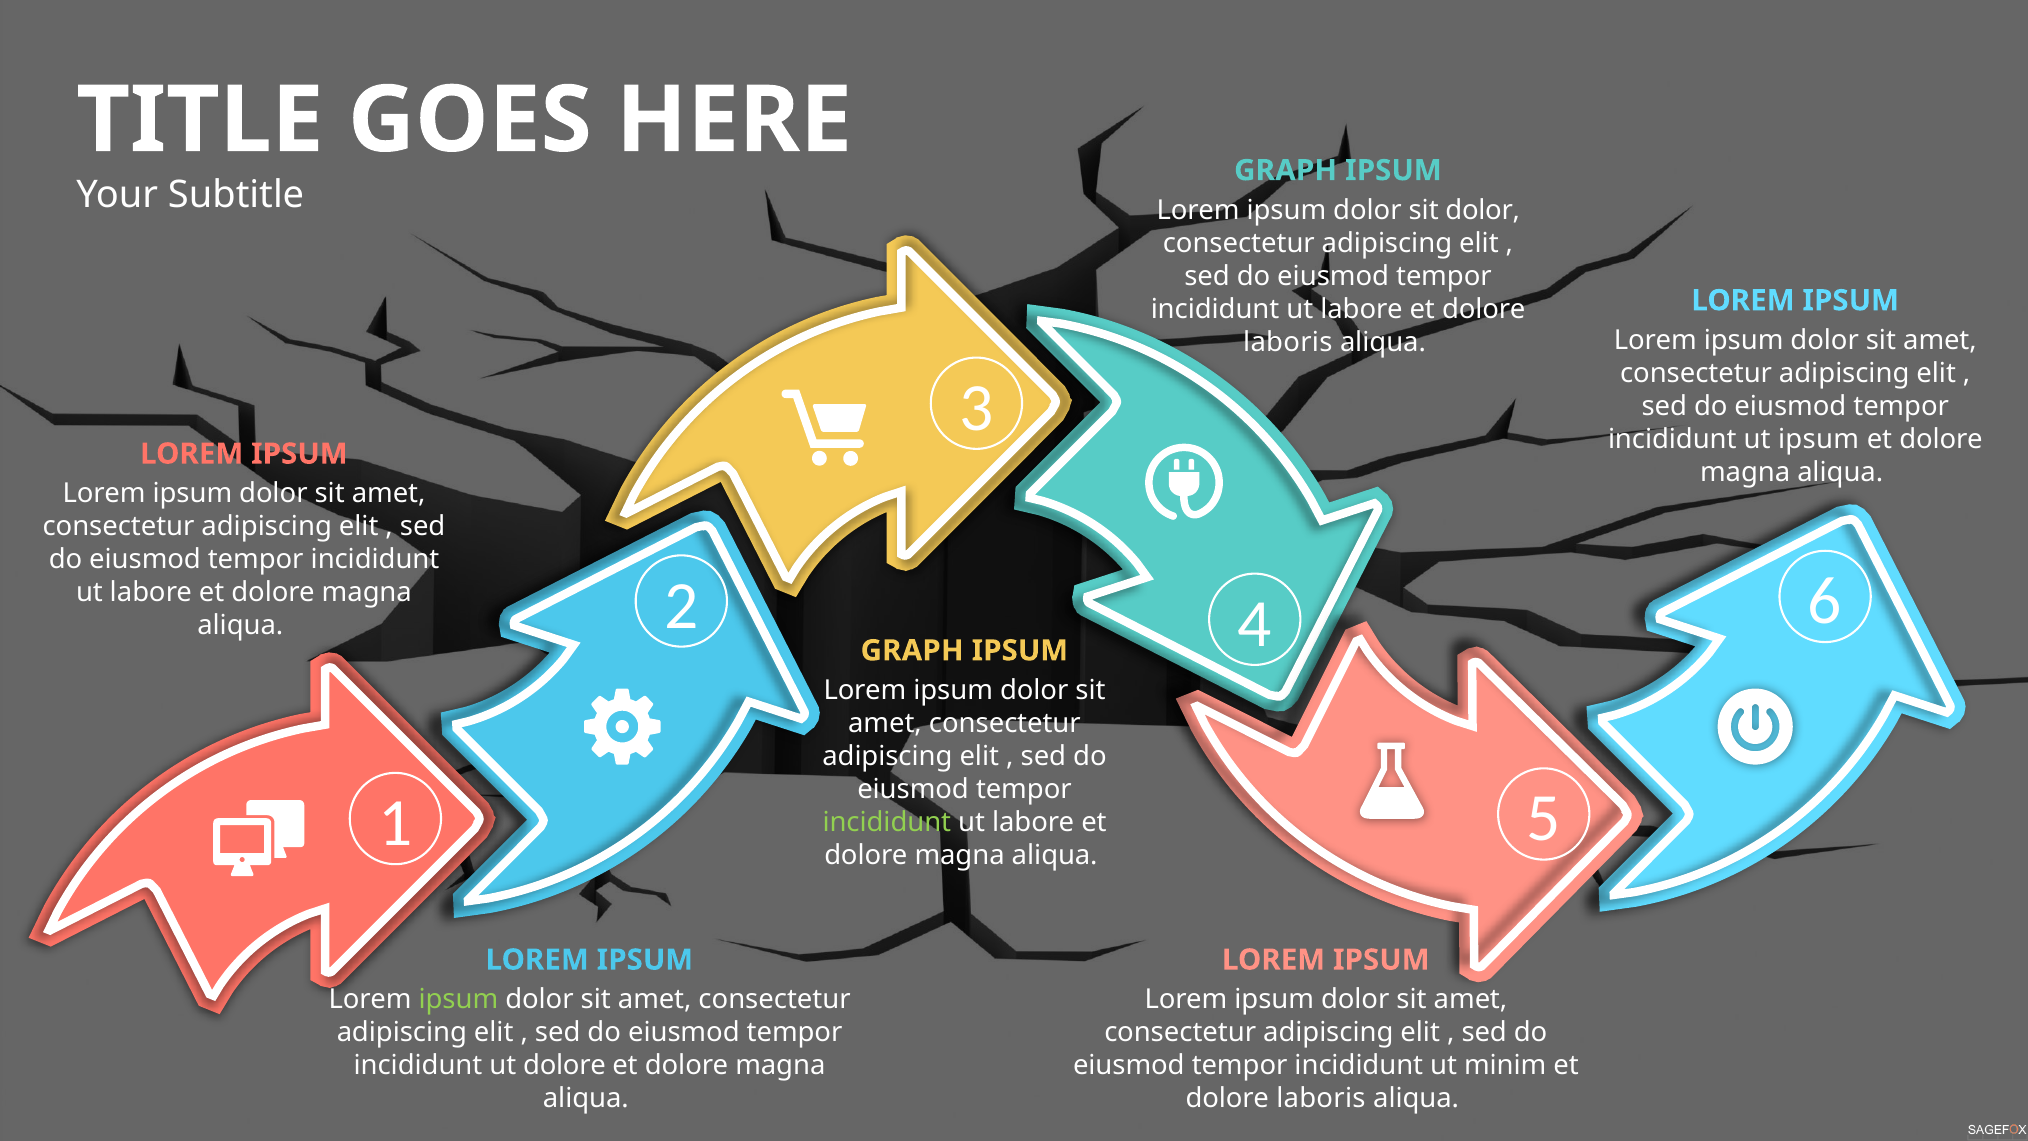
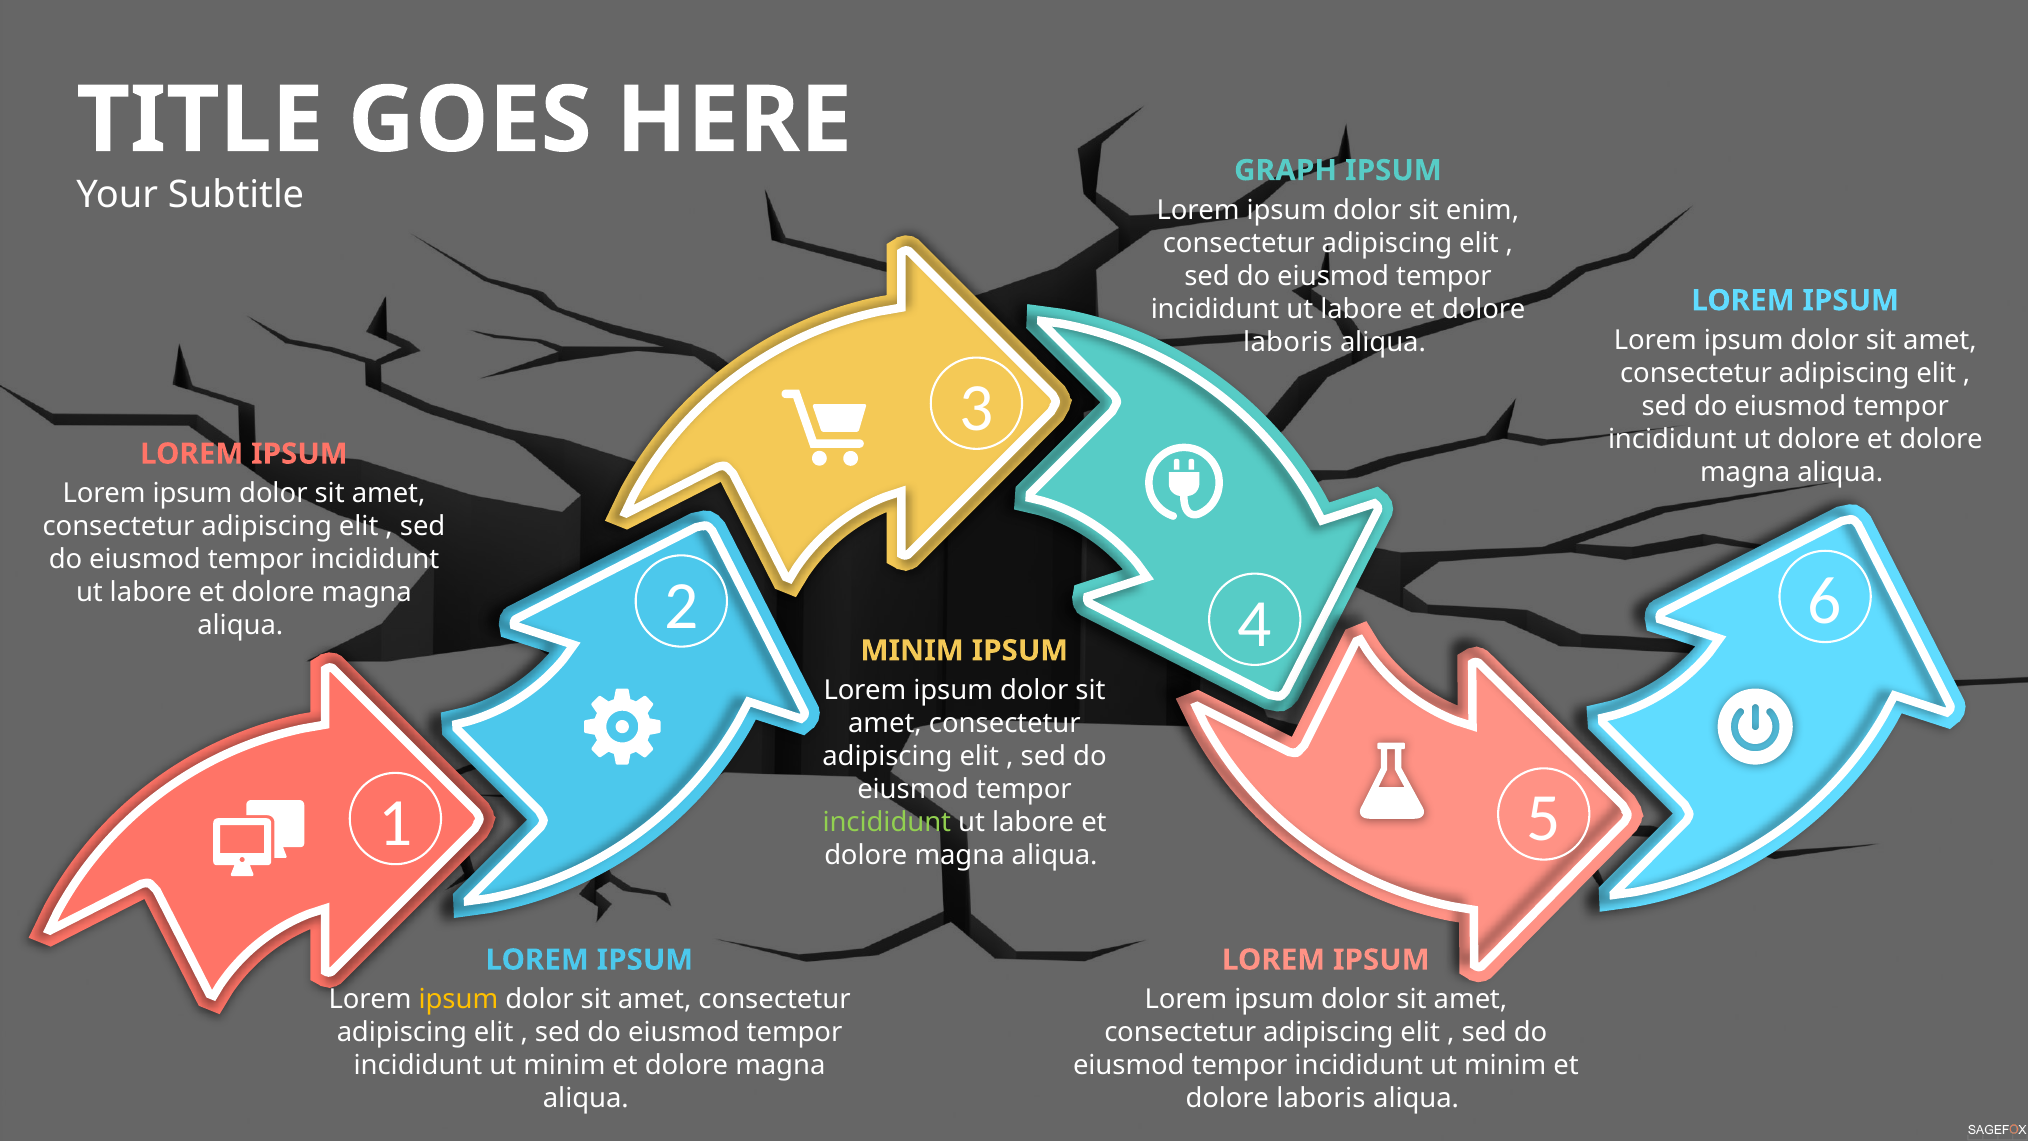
sit dolor: dolor -> enim (1483, 210)
ut ipsum: ipsum -> dolore (1819, 439)
GRAPH: GRAPH -> MINIM (912, 650)
ipsum colour: light green -> yellow (458, 999)
dolore: dolore -> minim (564, 1065)
